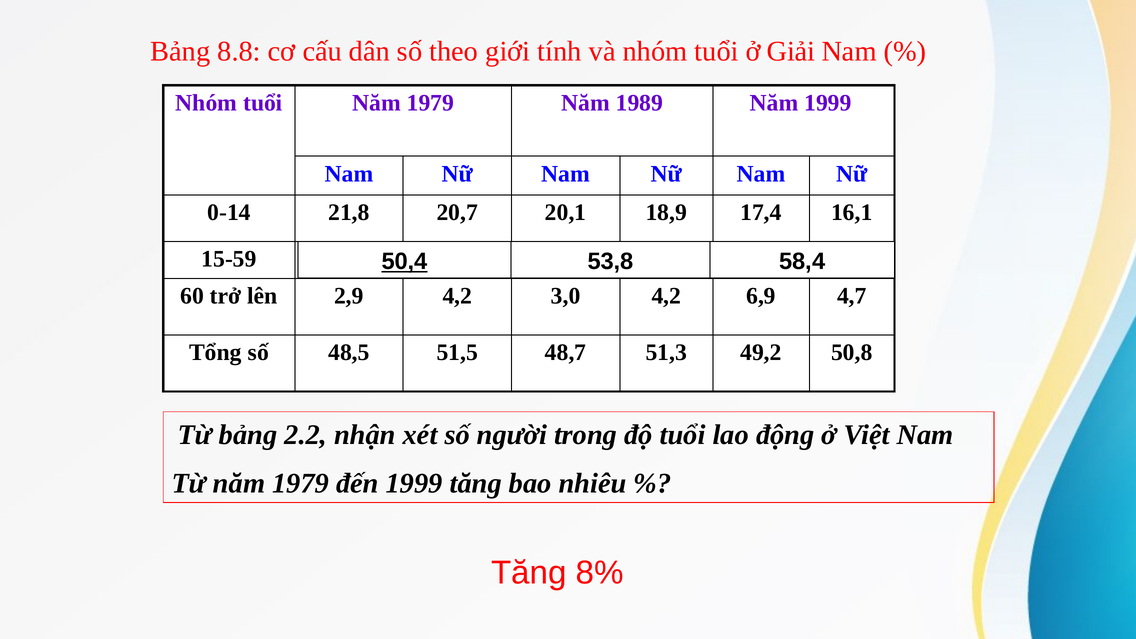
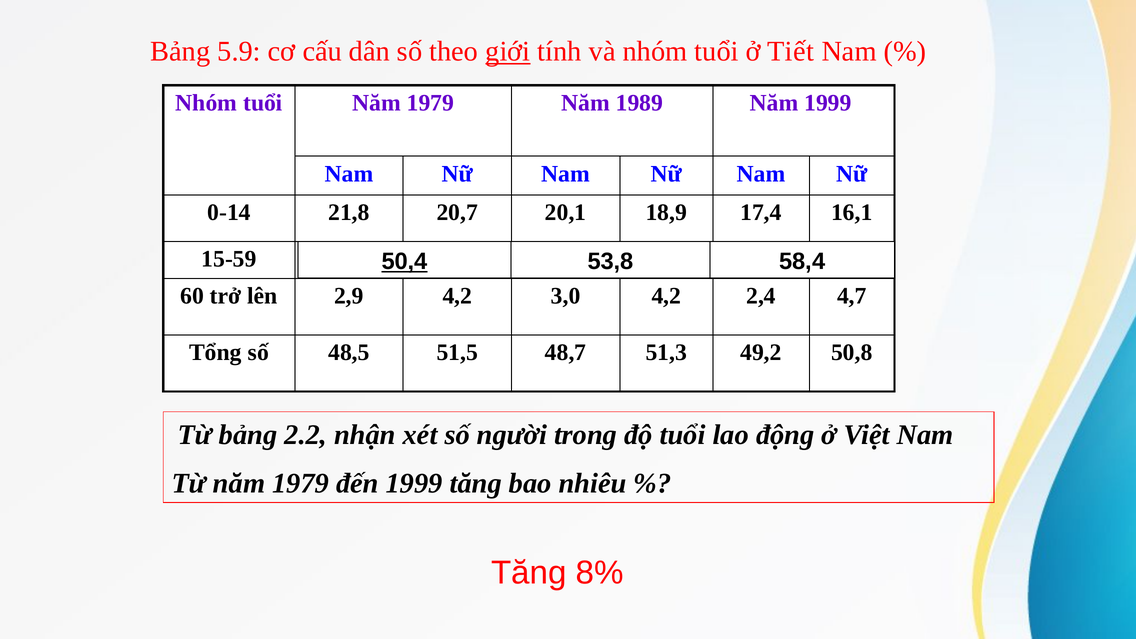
8.8: 8.8 -> 5.9 (239, 52)
giới underline: none -> present (508, 52)
Giải: Giải -> Tiết (791, 52)
6,9: 6,9 -> 2,4 (761, 296)
